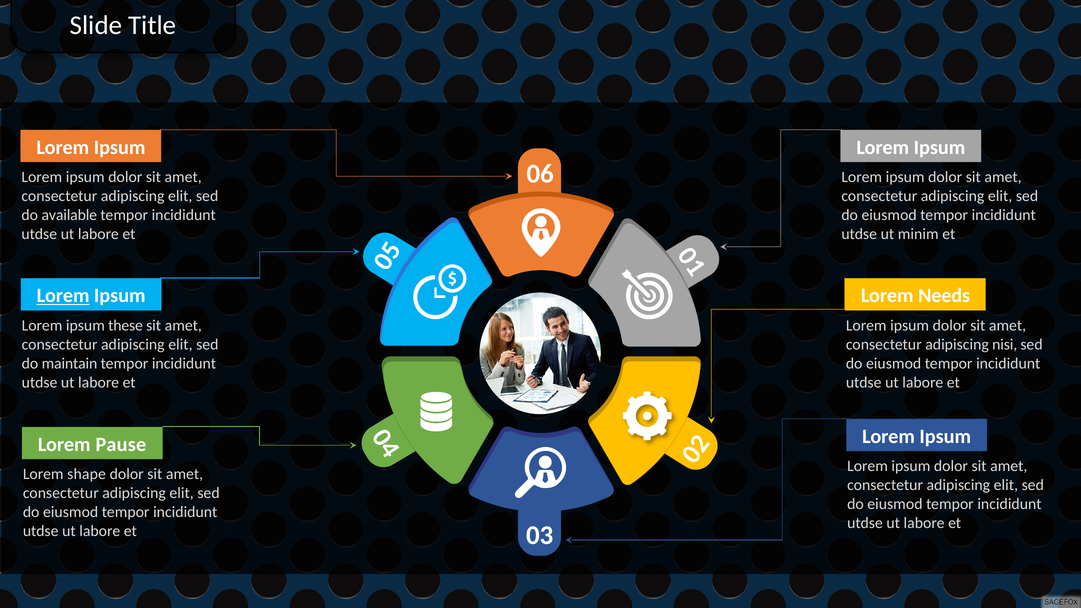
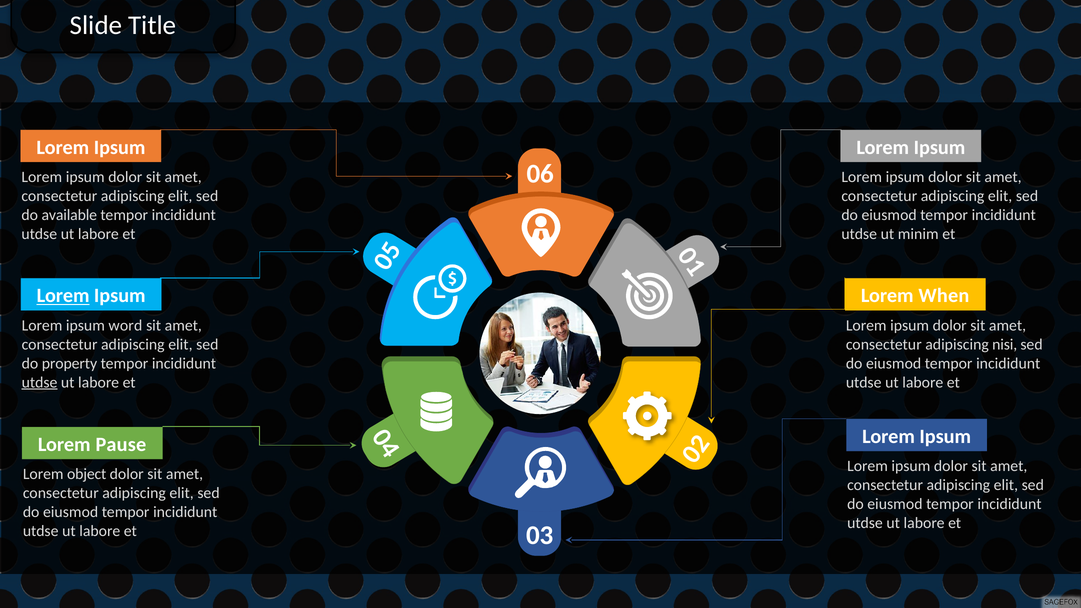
Needs: Needs -> When (944, 296)
these: these -> word (125, 326)
maintain: maintain -> property (69, 363)
utdse underline: none -> present (40, 382)
shape: shape -> object (87, 474)
